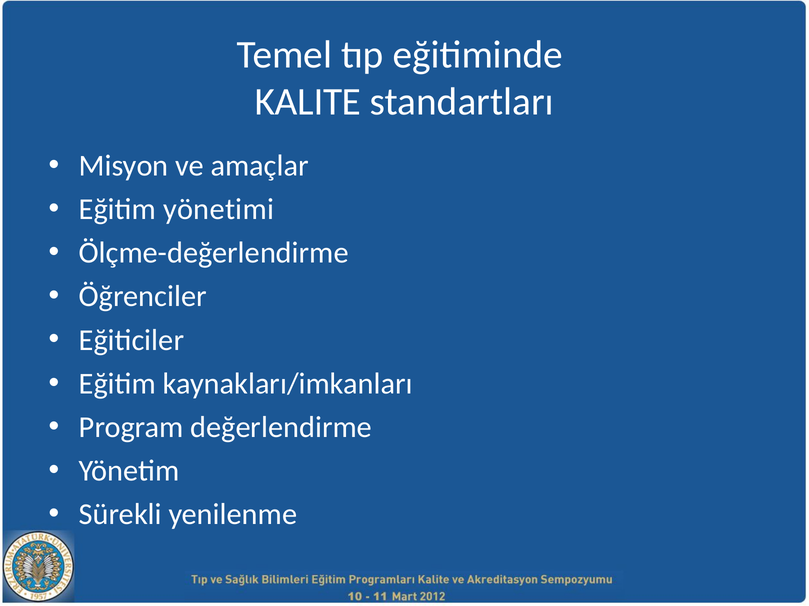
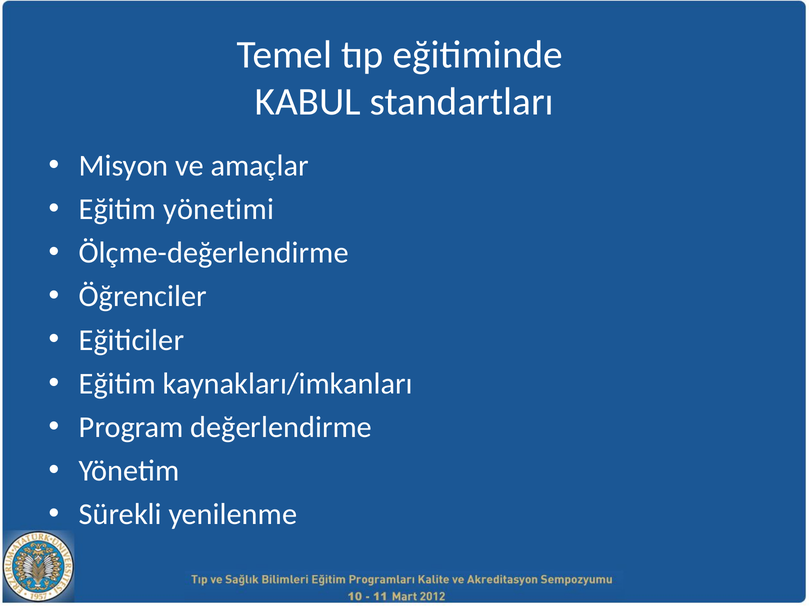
KALITE: KALITE -> KABUL (308, 102)
